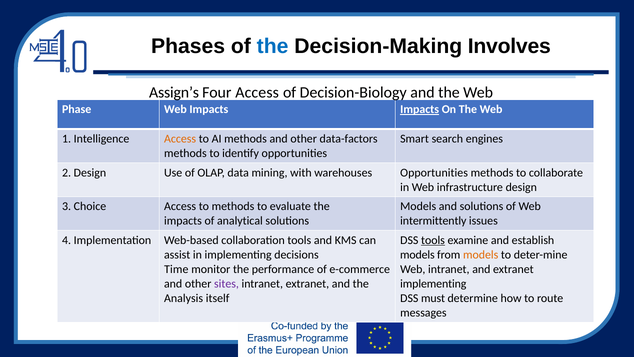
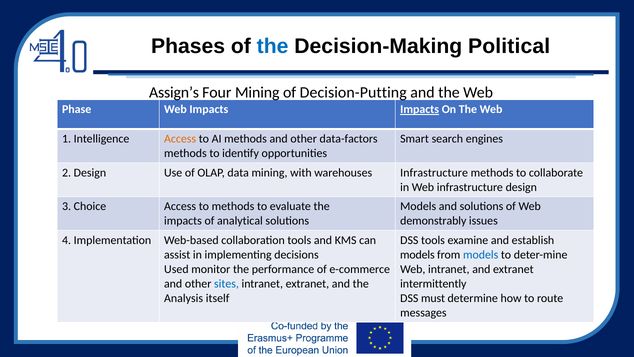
Involves: Involves -> Political (509, 46)
Four Access: Access -> Mining (257, 93)
Decision-Biology: Decision-Biology -> Decision-Putting (353, 93)
warehouses Opportunities: Opportunities -> Infrastructure (434, 172)
intermittently: intermittently -> demonstrably (433, 221)
tools underline: present -> none (433, 240)
models colour: orange -> blue (481, 254)
Time: Time -> Used (176, 269)
sites colour: purple -> blue (226, 284)
implementing: implementing -> intermittently (433, 284)
